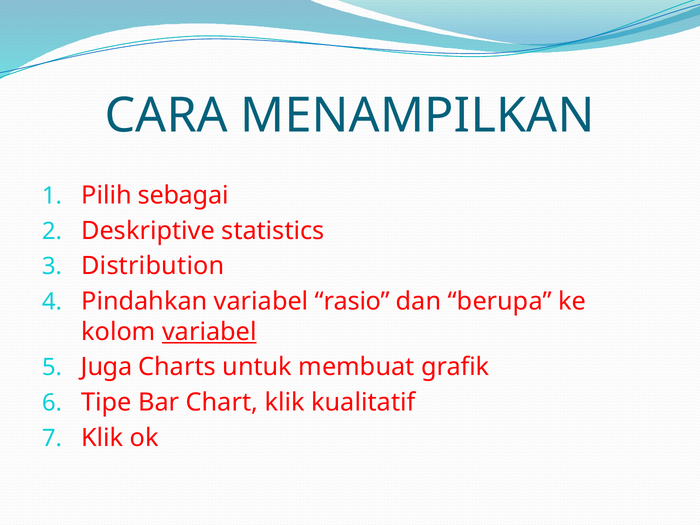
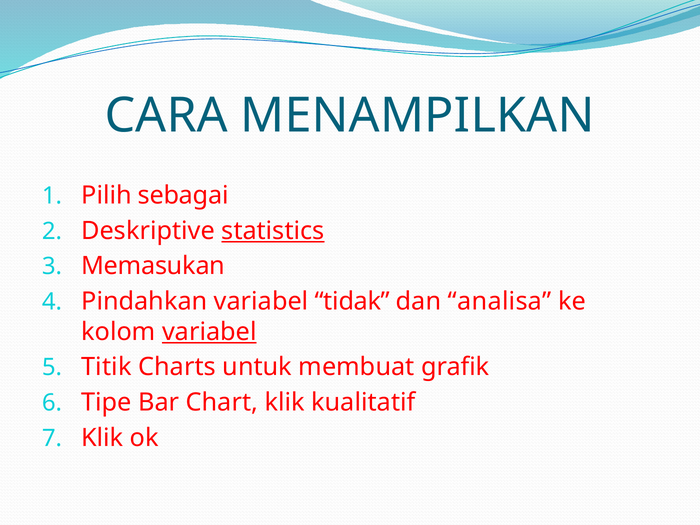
statistics underline: none -> present (273, 231)
Distribution: Distribution -> Memasukan (153, 266)
rasio: rasio -> tidak (352, 301)
berupa: berupa -> analisa (500, 301)
Juga: Juga -> Titik (106, 367)
